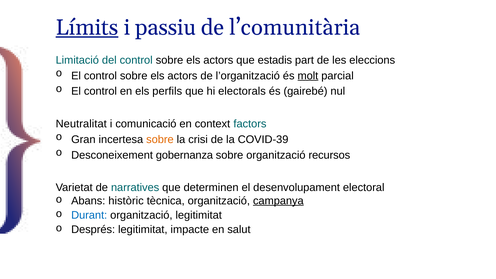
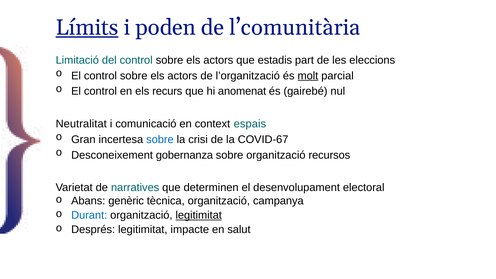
passiu: passiu -> poden (166, 27)
perfils: perfils -> recurs (167, 91)
electorals: electorals -> anomenat (242, 91)
factors: factors -> espais (250, 124)
sobre colour: orange -> blue (160, 139)
COVID-39: COVID-39 -> COVID-67 (263, 139)
històric: històric -> genèric (126, 201)
campanya underline: present -> none (278, 201)
legitimitat underline: none -> present (199, 215)
